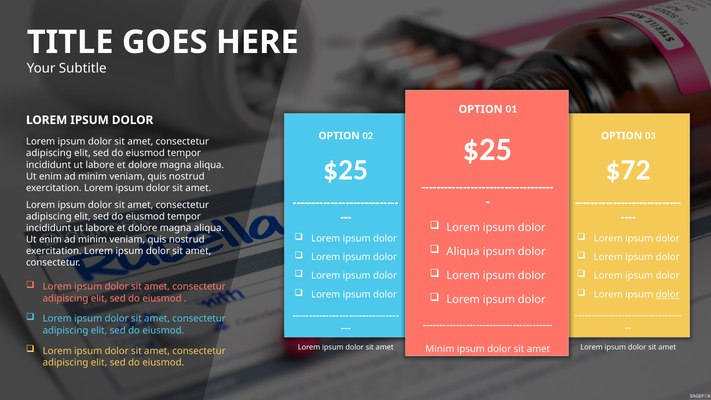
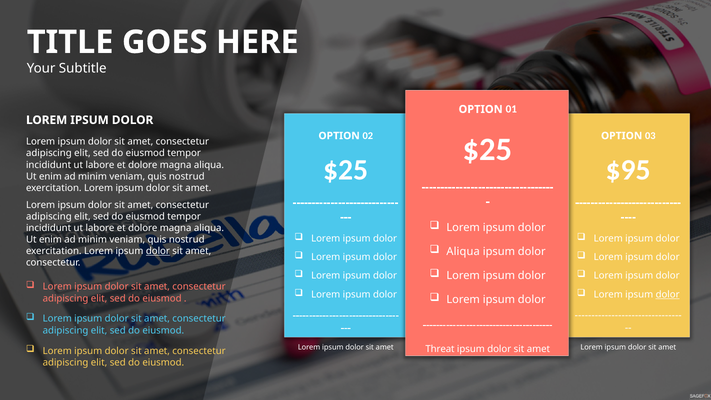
$72: $72 -> $95 (628, 170)
dolor underline: none -> present (158, 251)
Minim: Minim -> Threat (440, 349)
